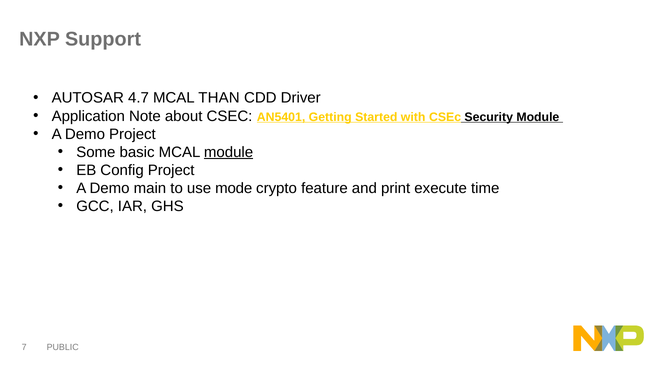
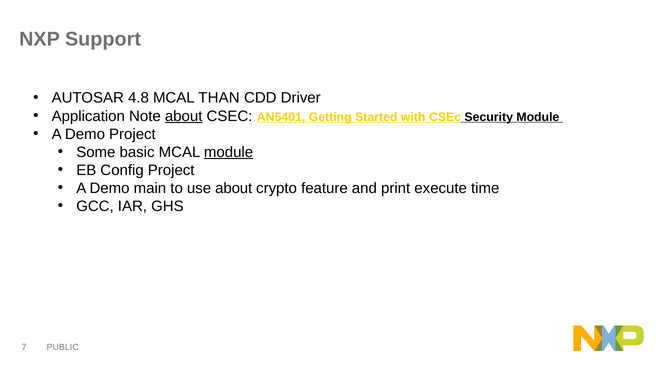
4.7: 4.7 -> 4.8 (138, 98)
about underline: none -> present (184, 116)
use mode: mode -> about (234, 188)
